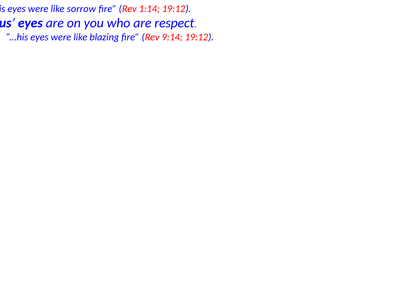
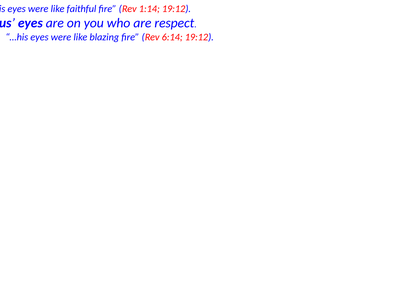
sorrow: sorrow -> faithful (82, 9)
9:14: 9:14 -> 6:14 (172, 37)
